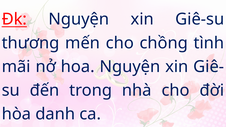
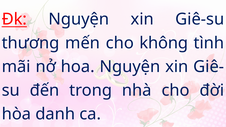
chồng: chồng -> không (164, 43)
